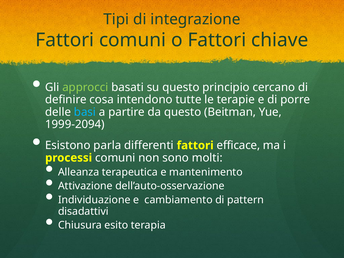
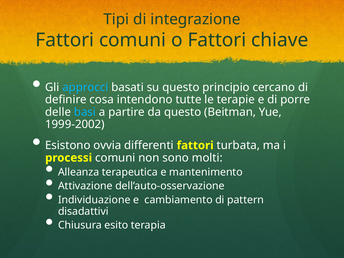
approcci colour: light green -> light blue (85, 87)
1999-2094: 1999-2094 -> 1999-2002 (75, 124)
parla: parla -> ovvia (107, 145)
efficace: efficace -> turbata (238, 145)
